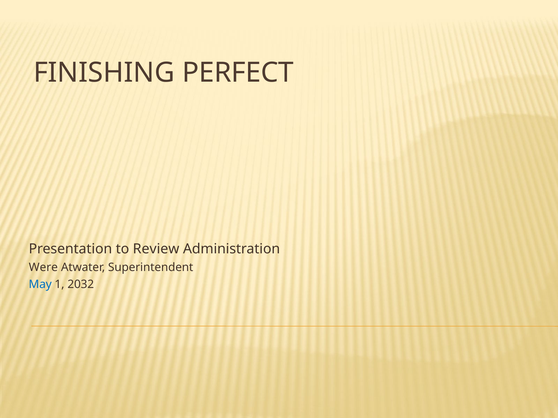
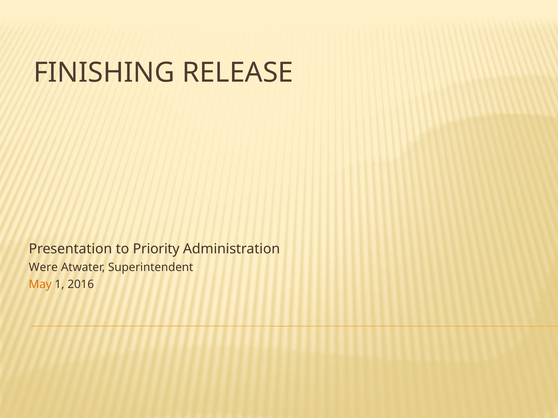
PERFECT: PERFECT -> RELEASE (238, 73)
Review: Review -> Priority (156, 249)
May colour: blue -> orange (40, 285)
2032: 2032 -> 2016 (81, 285)
